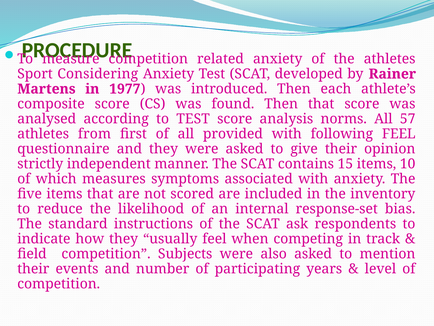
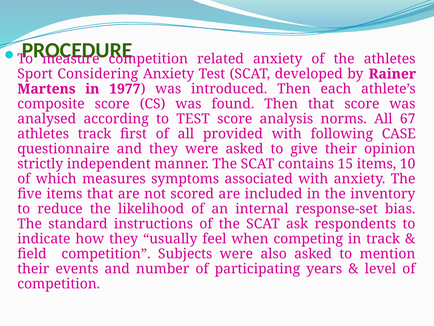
57: 57 -> 67 (408, 119)
athletes from: from -> track (95, 134)
following FEEL: FEEL -> CASE (399, 134)
